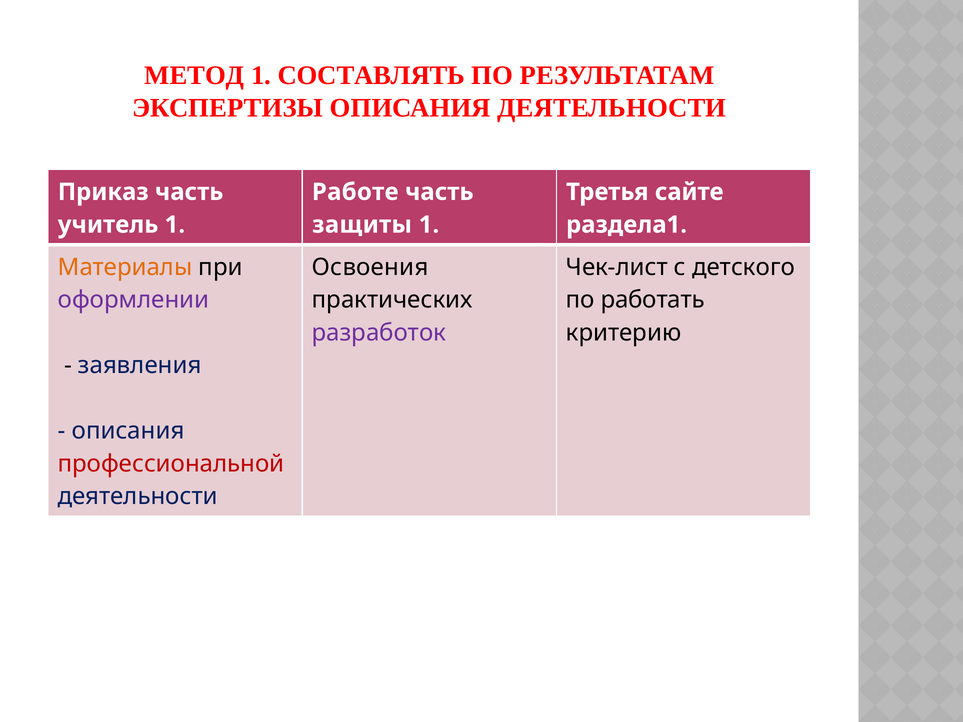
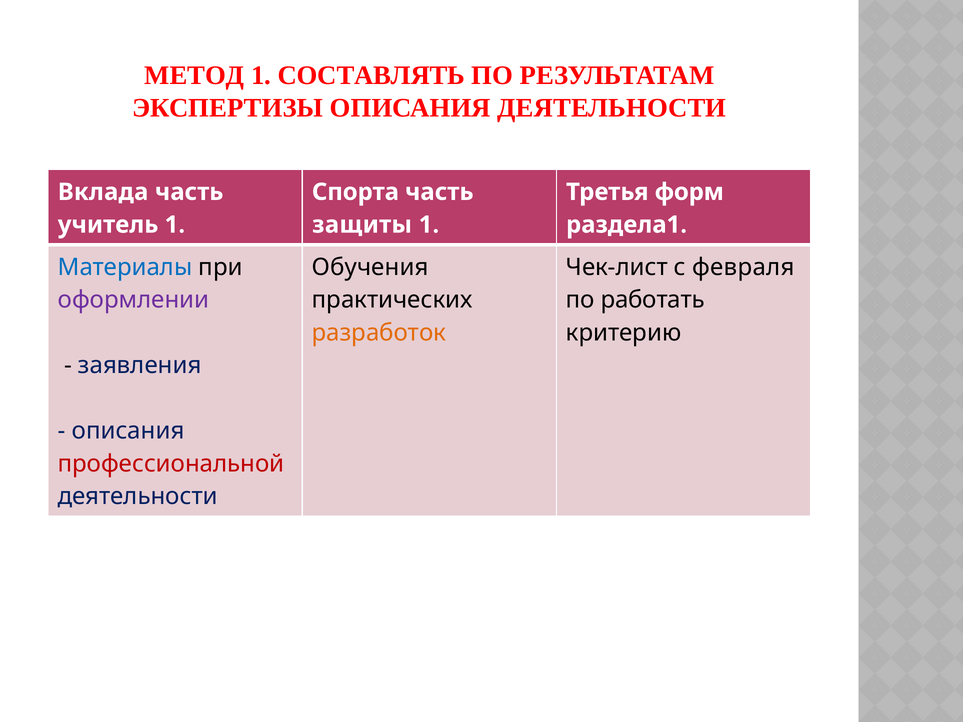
Приказ: Приказ -> Вклада (103, 192)
Работе: Работе -> Спорта (355, 192)
сайте: сайте -> форм (689, 192)
Материалы colour: orange -> blue (125, 267)
Освоения: Освоения -> Обучения (370, 267)
детского: детского -> февраля (743, 267)
разработок colour: purple -> orange (379, 333)
